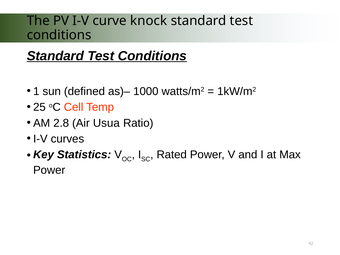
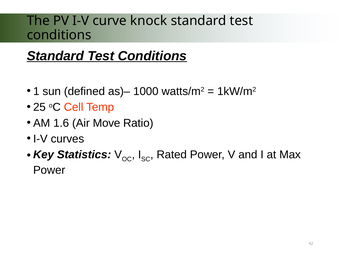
2.8: 2.8 -> 1.6 (61, 123)
Usua: Usua -> Move (106, 123)
